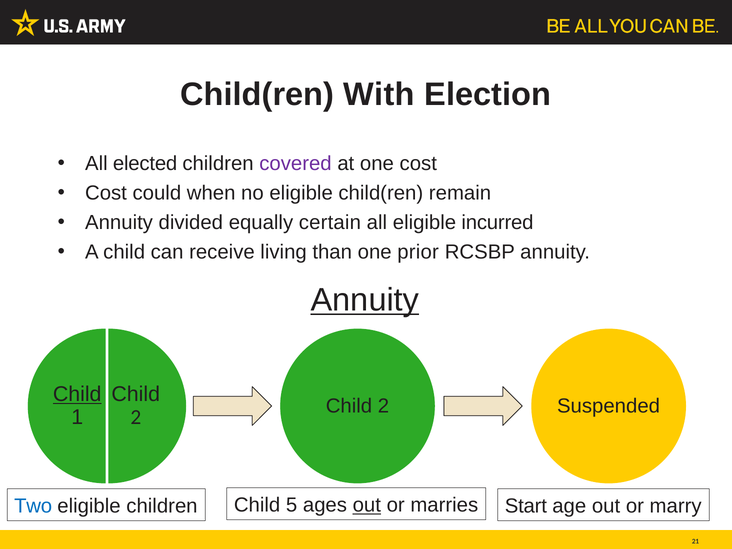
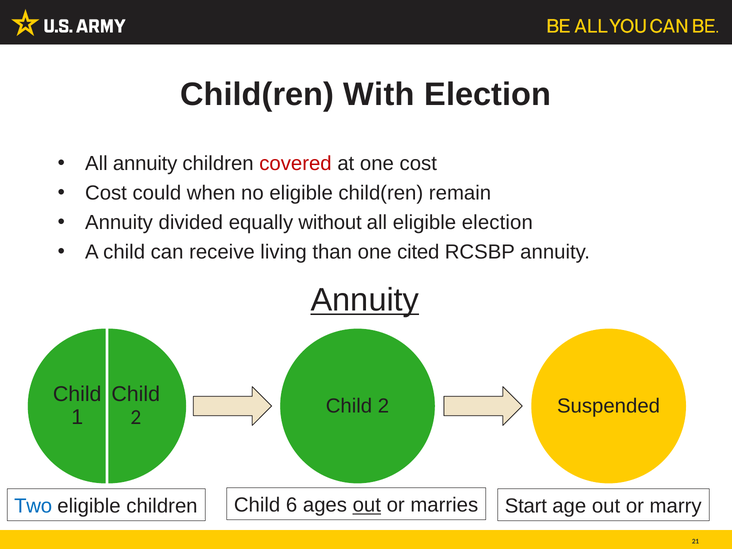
All elected: elected -> annuity (145, 163)
covered colour: purple -> red (295, 163)
certain: certain -> without (330, 222)
eligible incurred: incurred -> election (497, 222)
prior: prior -> cited (418, 252)
Child underline: present -> none (77, 394)
5: 5 -> 6 (292, 505)
